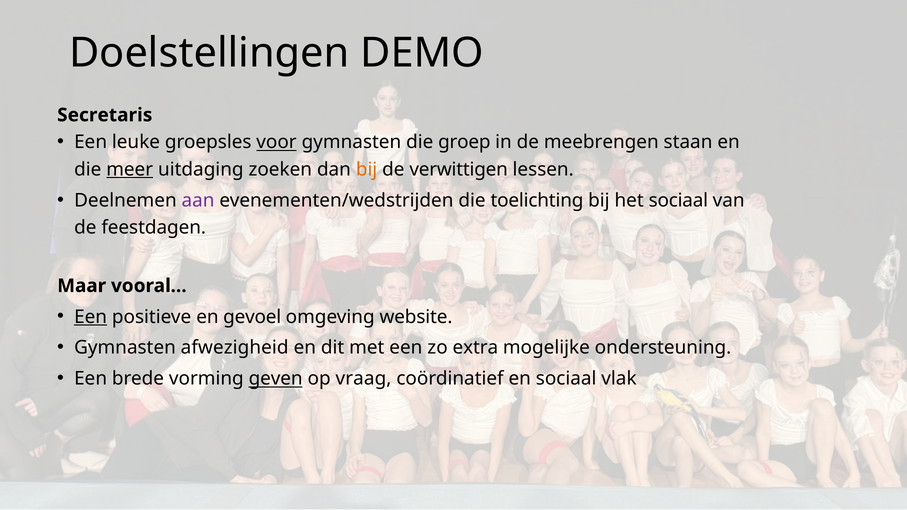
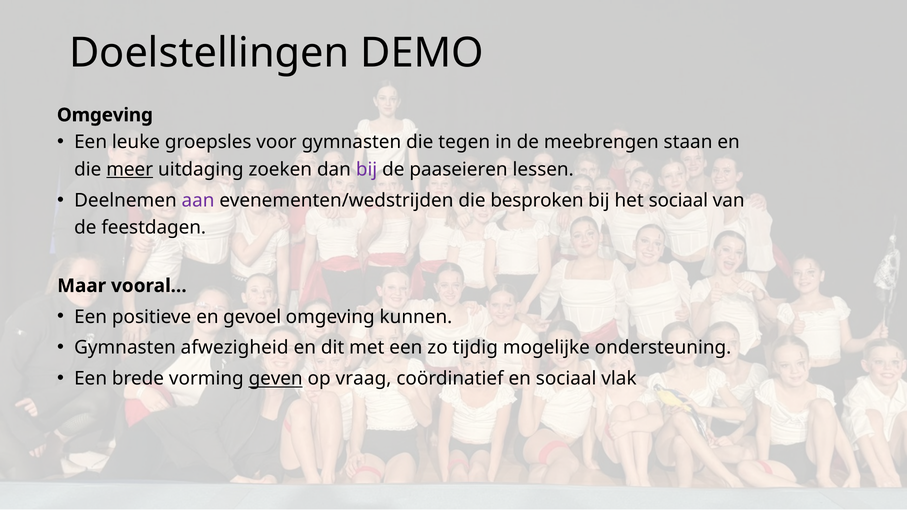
Secretaris: Secretaris -> Omgeving (105, 115)
voor underline: present -> none (277, 142)
groep: groep -> tegen (464, 142)
bij colour: orange -> purple (367, 169)
verwittigen: verwittigen -> paaseieren (459, 169)
toelichting: toelichting -> besproken (537, 200)
Een underline: present -> none (91, 317)
website: website -> kunnen (416, 317)
extra: extra -> tijdig (475, 348)
